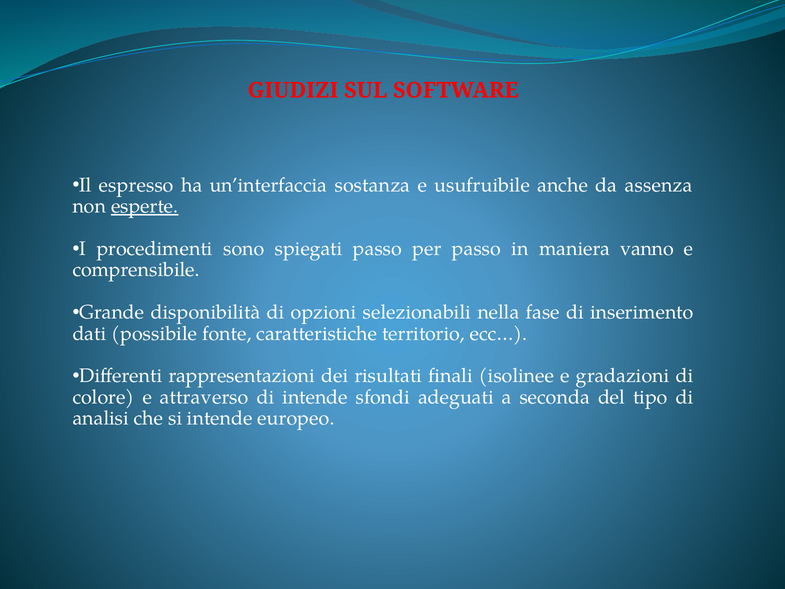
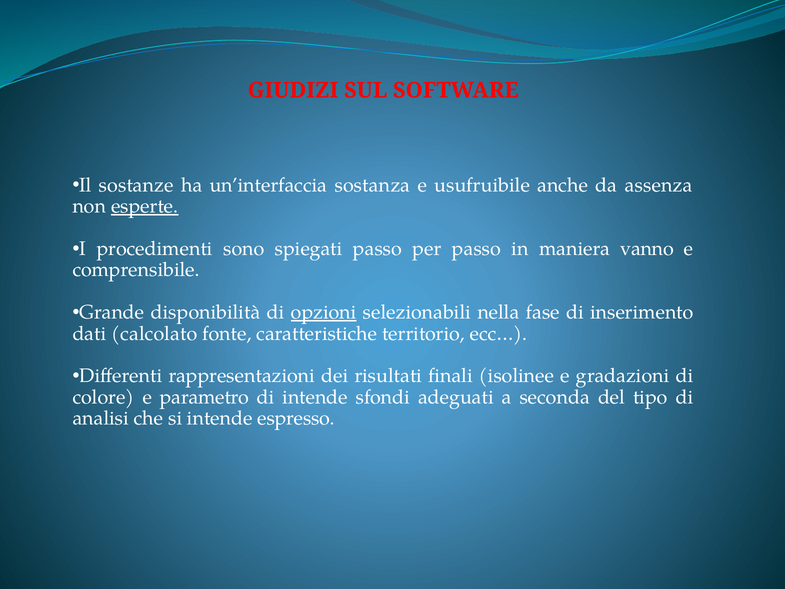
espresso: espresso -> sostanze (136, 185)
opzioni underline: none -> present (324, 312)
possibile: possibile -> calcolato (154, 333)
attraverso: attraverso -> parametro (204, 397)
europeo: europeo -> espresso (296, 418)
